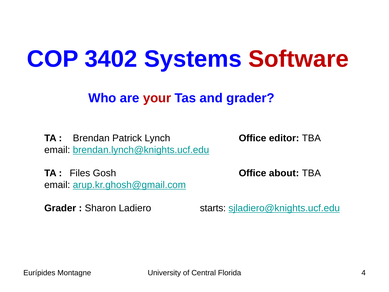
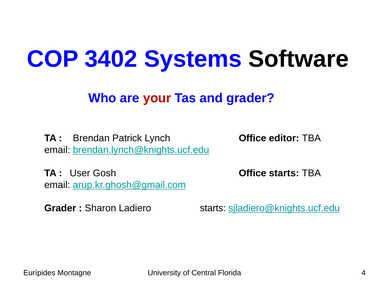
Software colour: red -> black (299, 59)
Files: Files -> User (80, 173)
Office about: about -> starts (284, 173)
